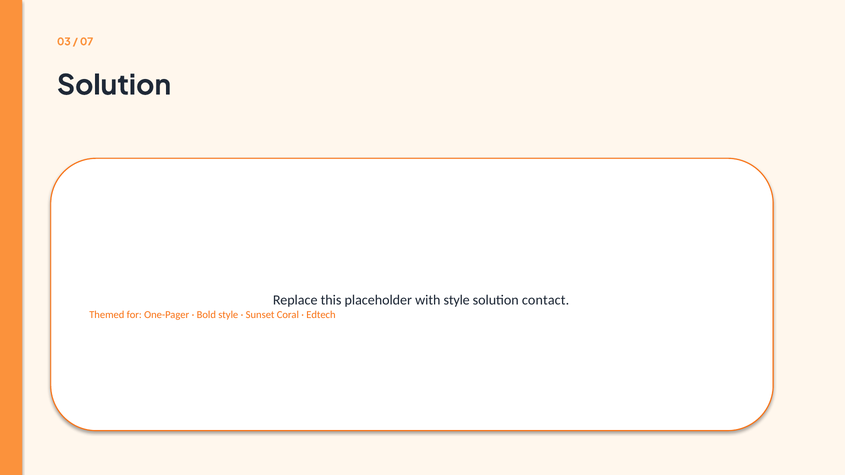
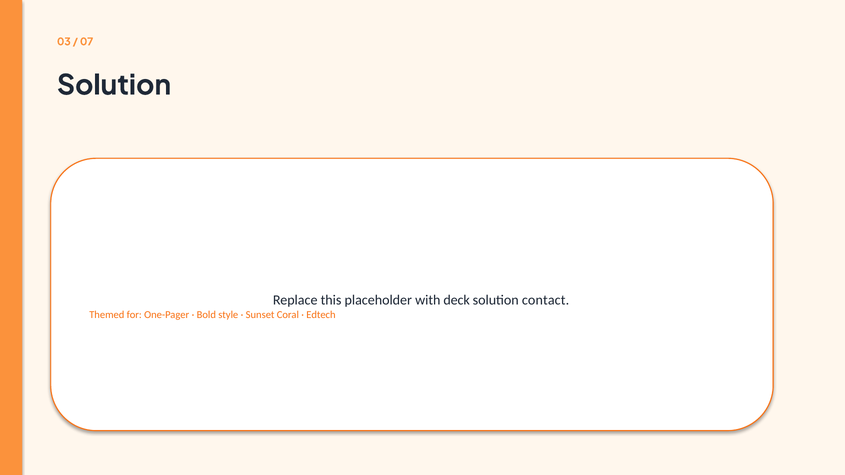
with style: style -> deck (457, 300)
